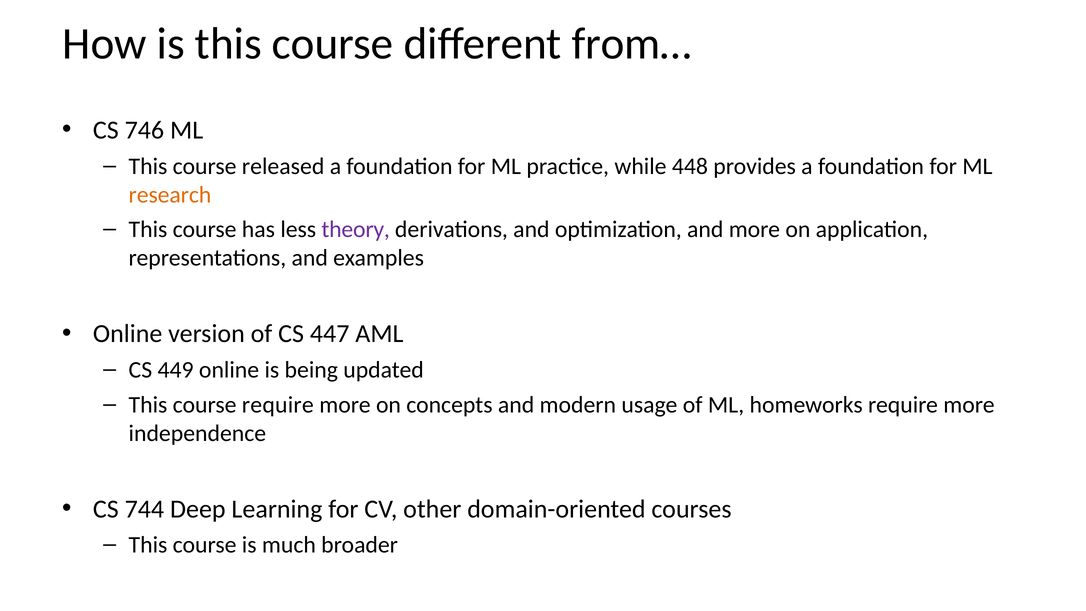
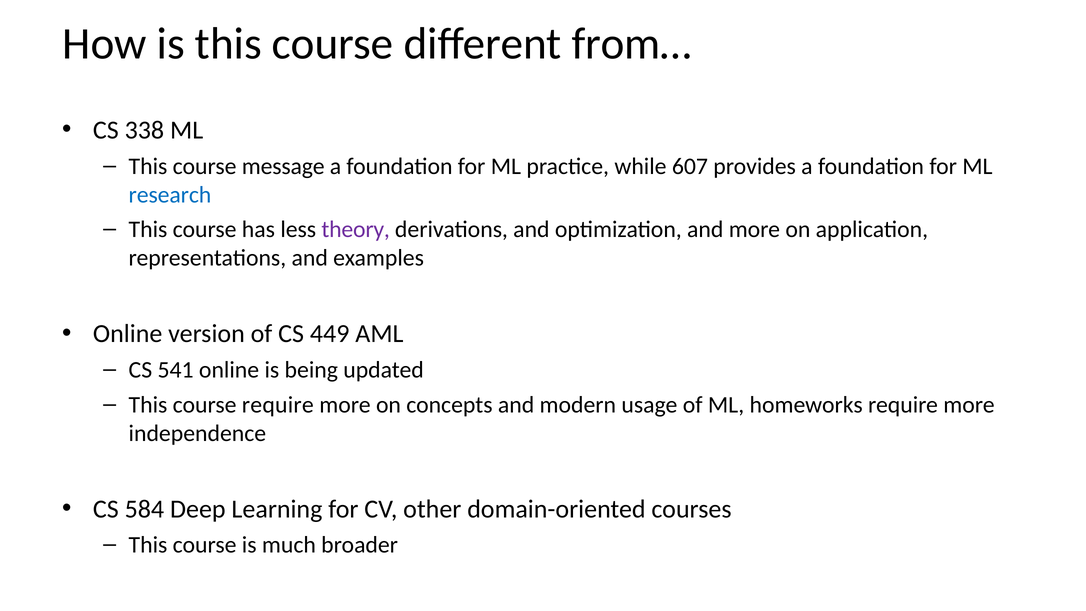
746: 746 -> 338 (144, 130)
released: released -> message (283, 166)
448: 448 -> 607 (690, 166)
research colour: orange -> blue (170, 195)
447: 447 -> 449 (330, 334)
449: 449 -> 541 (176, 370)
744: 744 -> 584 (144, 509)
